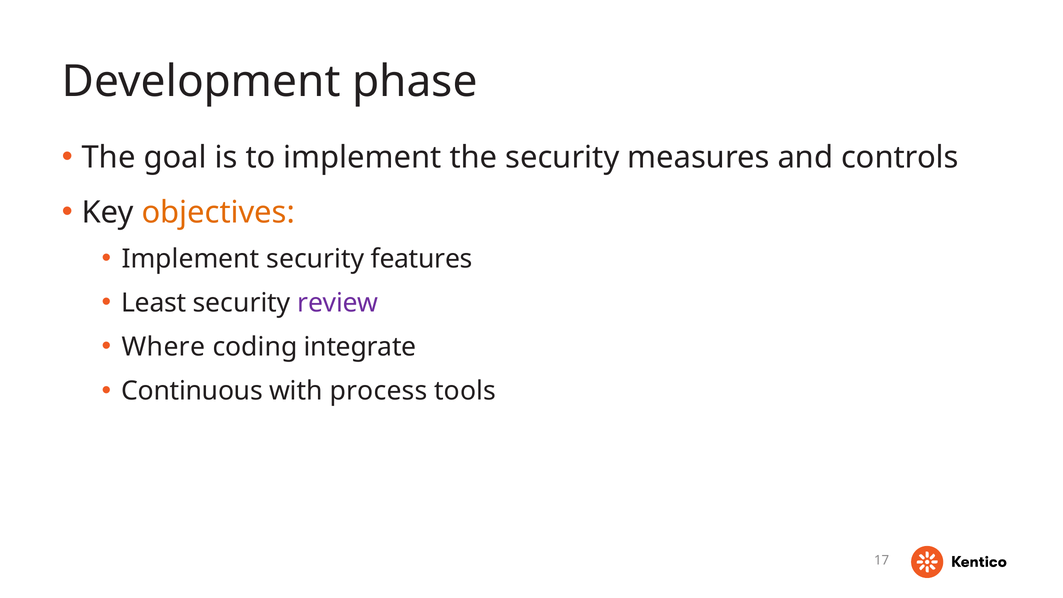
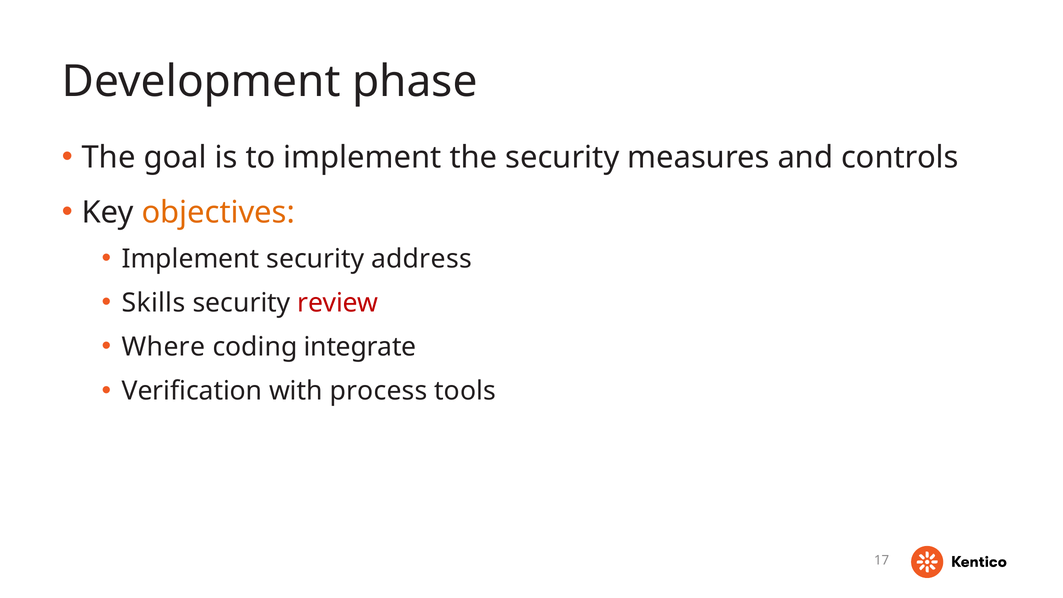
features: features -> address (421, 259)
Least: Least -> Skills (154, 303)
review colour: purple -> red (338, 303)
Continuous: Continuous -> Verification (192, 391)
